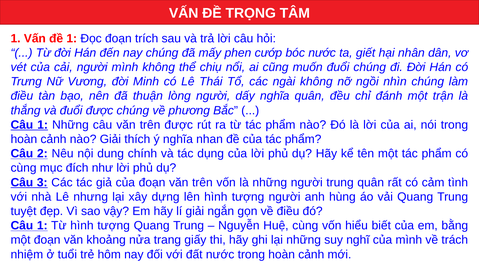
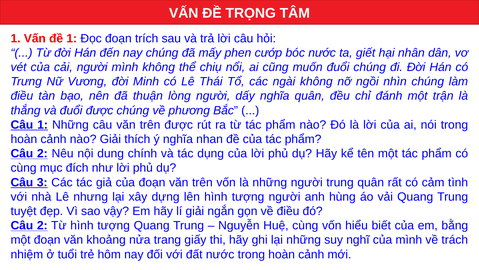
1: 1 -> 2 (42, 225)
